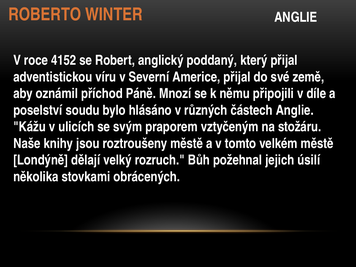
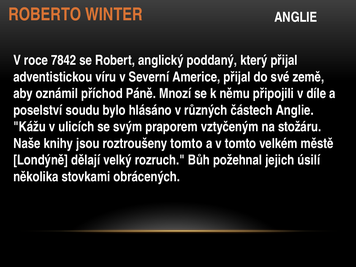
4152: 4152 -> 7842 (64, 60)
roztroušeny městě: městě -> tomto (187, 144)
